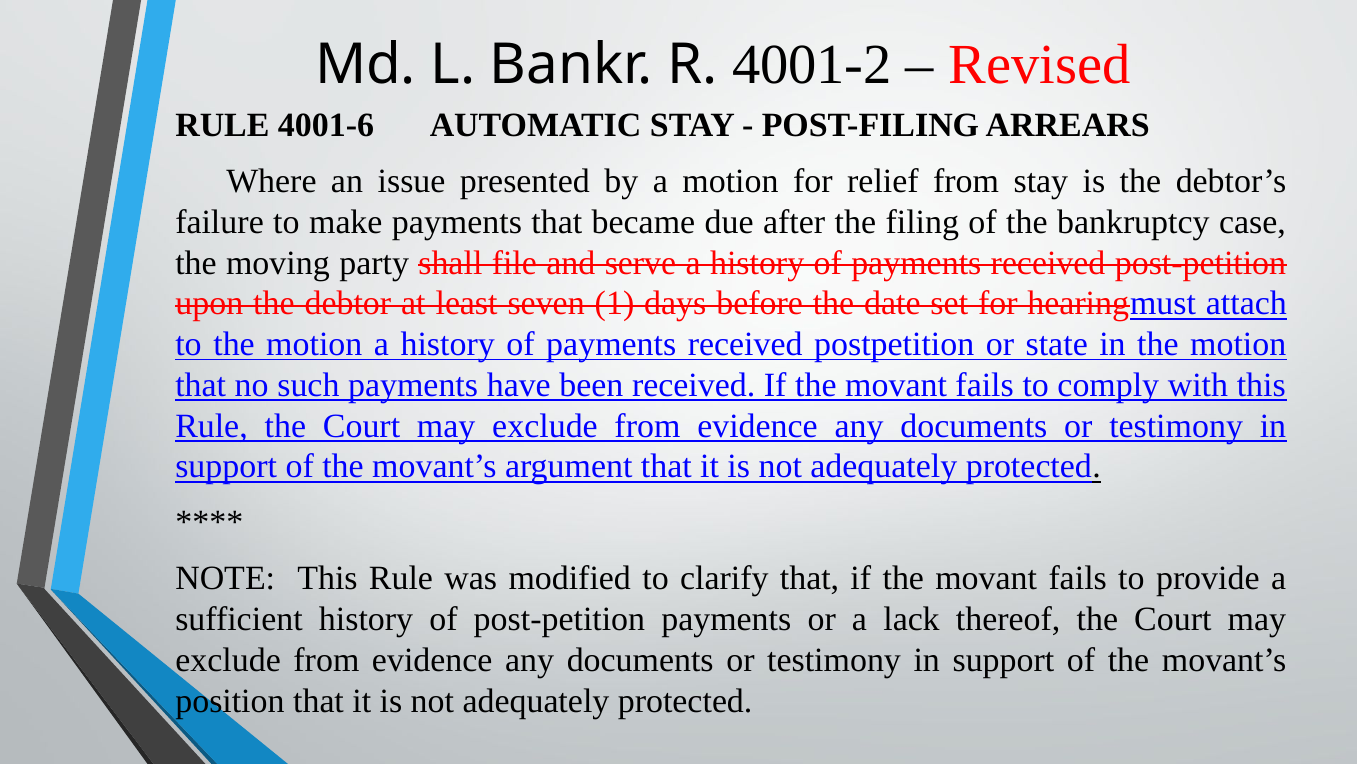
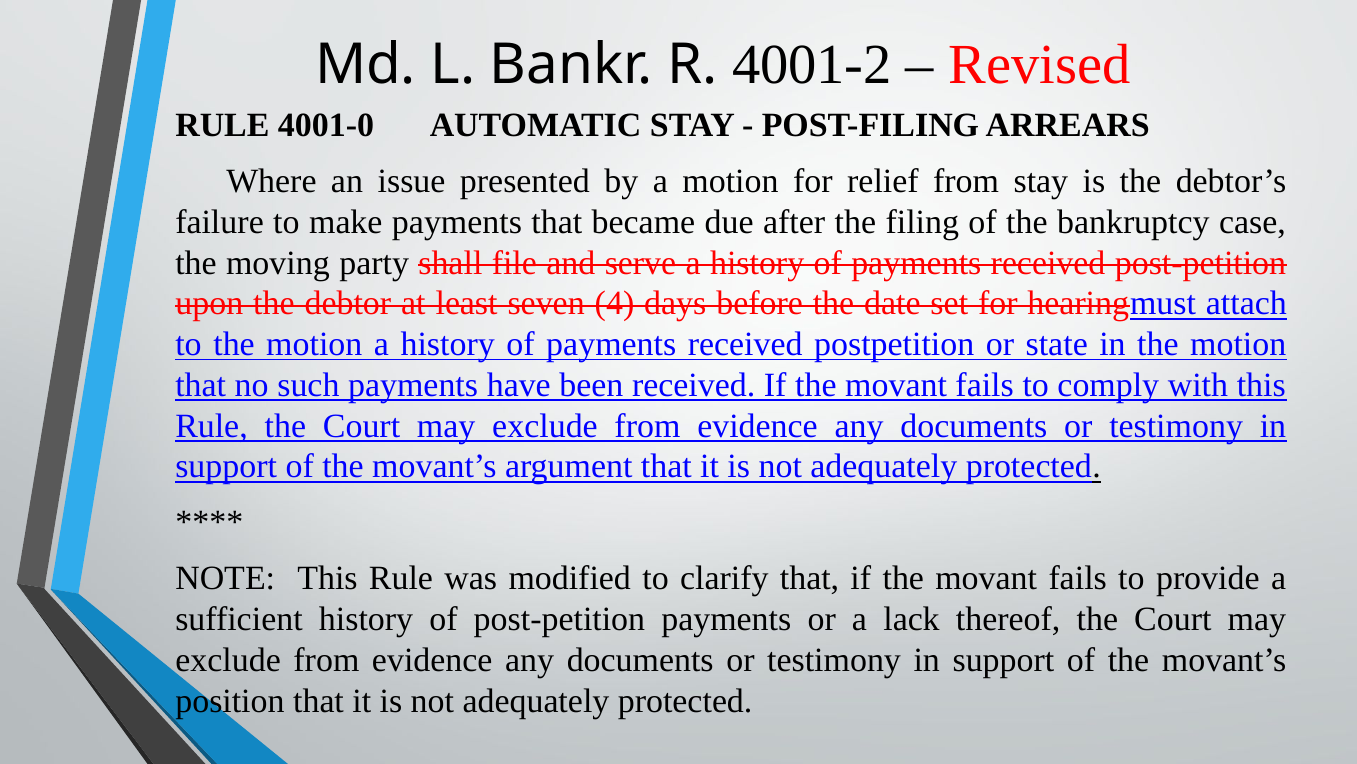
4001-6: 4001-6 -> 4001-0 (326, 125)
1: 1 -> 4 (615, 303)
